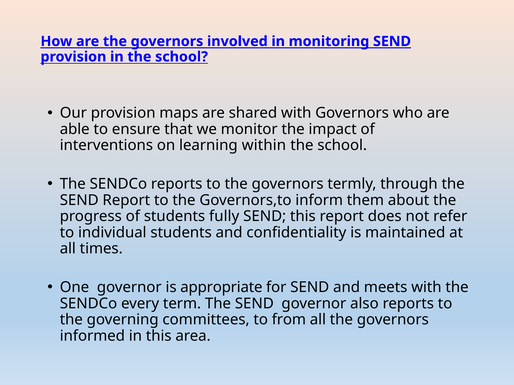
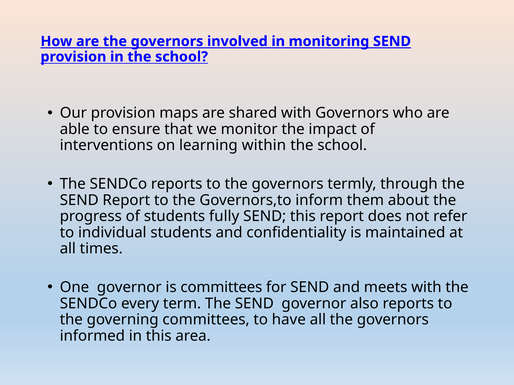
is appropriate: appropriate -> committees (221, 288)
from: from -> have (289, 320)
